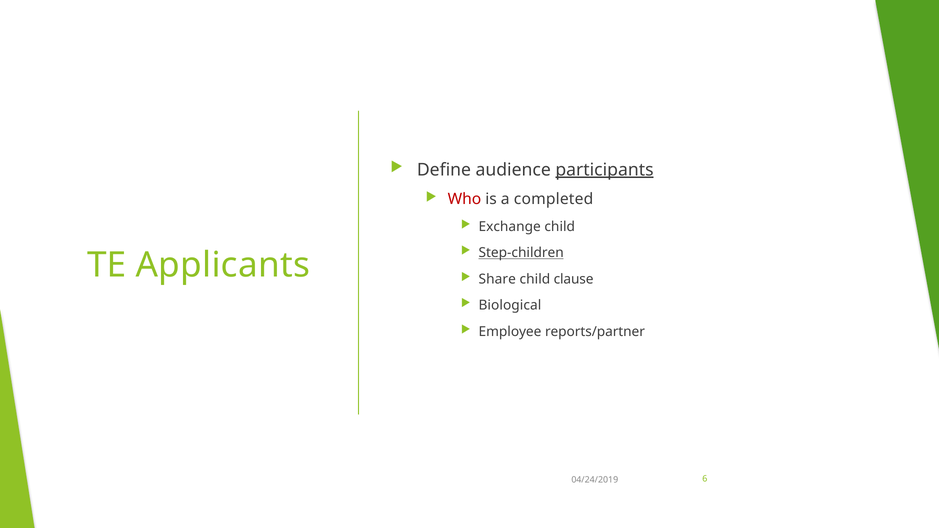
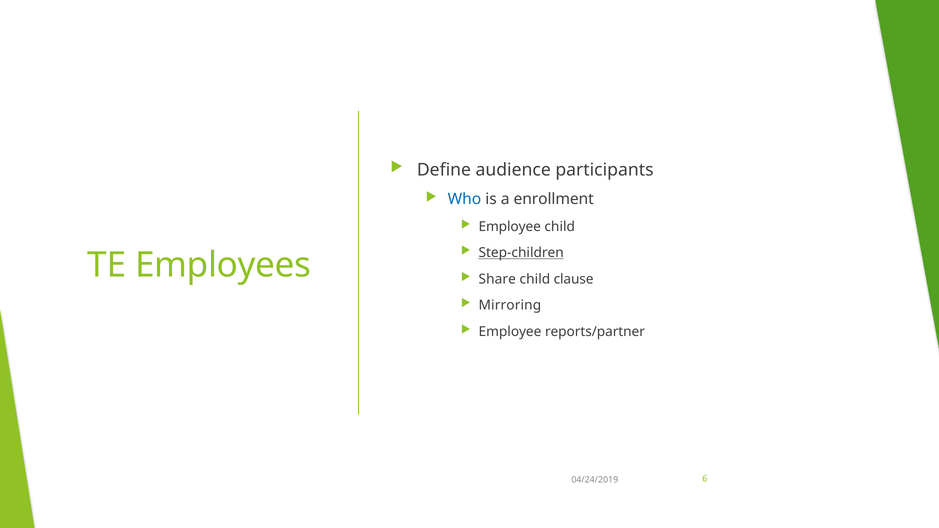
participants underline: present -> none (604, 170)
Who colour: red -> blue (465, 199)
completed: completed -> enrollment (554, 199)
Exchange: Exchange -> Employee (510, 227)
Applicants: Applicants -> Employees (223, 265)
Biological: Biological -> Mirroring (510, 305)
